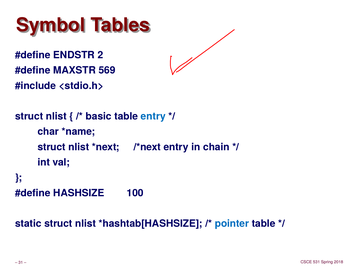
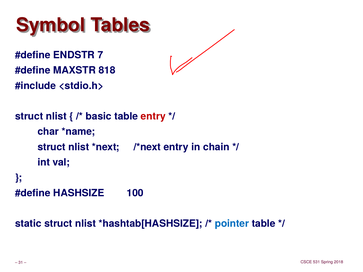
2: 2 -> 7 (100, 55)
569: 569 -> 818 (107, 70)
entry colour: blue -> red (153, 116)
